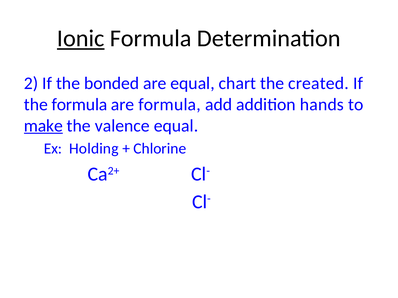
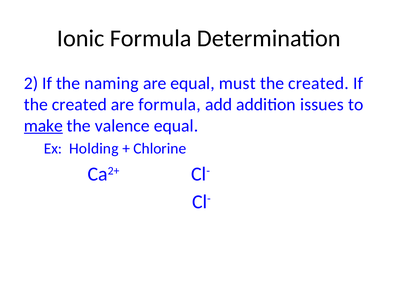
Ionic underline: present -> none (81, 39)
bonded: bonded -> naming (112, 83)
chart: chart -> must (237, 83)
formula: formula -> created (79, 105)
hands: hands -> issues (322, 105)
